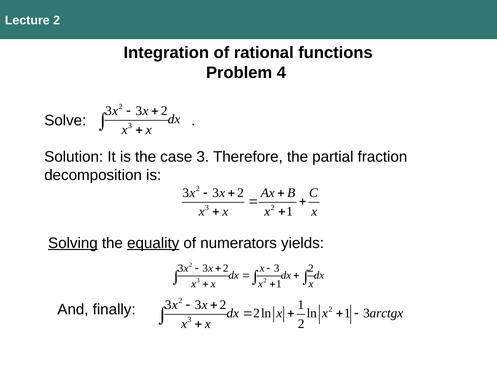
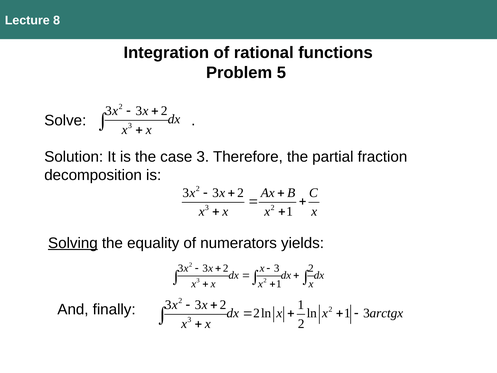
Lecture 2: 2 -> 8 (57, 20)
4: 4 -> 5 (281, 73)
equality underline: present -> none (153, 243)
